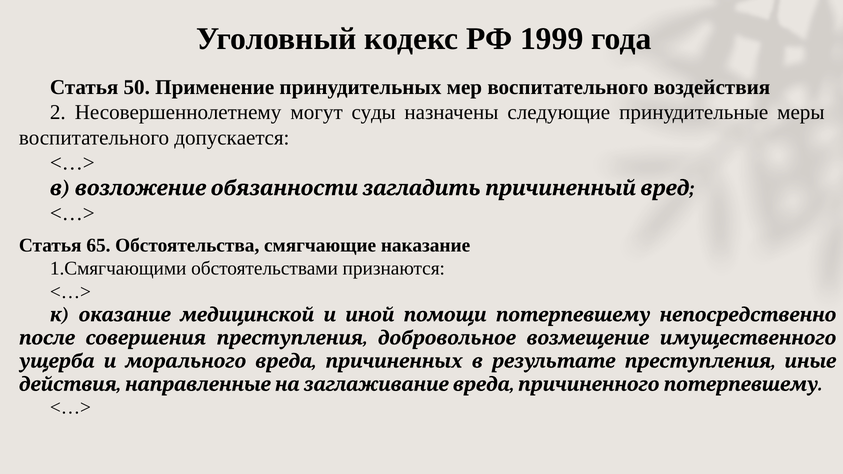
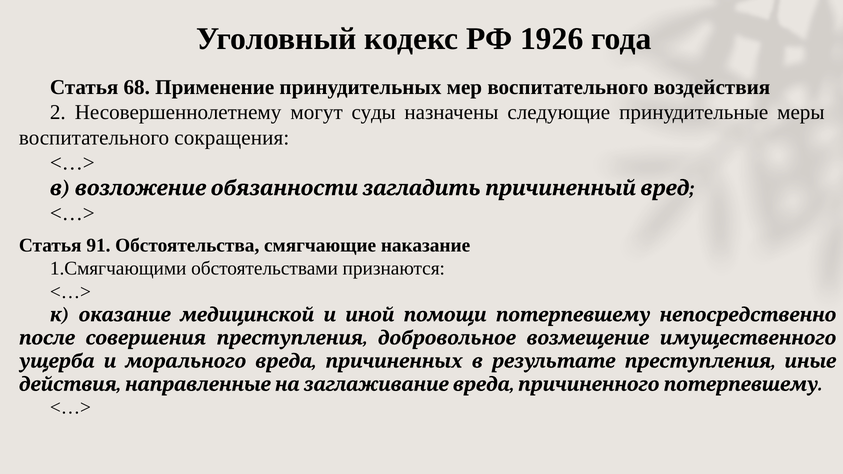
1999: 1999 -> 1926 (552, 39)
50: 50 -> 68 (137, 87)
допускается: допускается -> сокращения (232, 138)
65: 65 -> 91 (98, 246)
